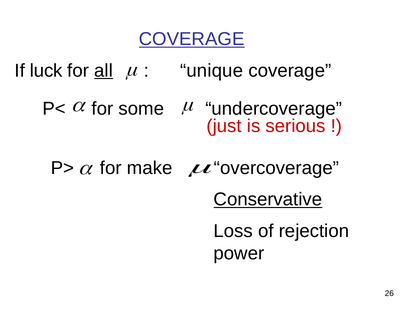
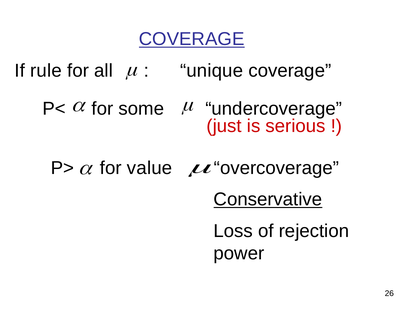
luck: luck -> rule (46, 71)
all underline: present -> none (104, 71)
make: make -> value (150, 168)
